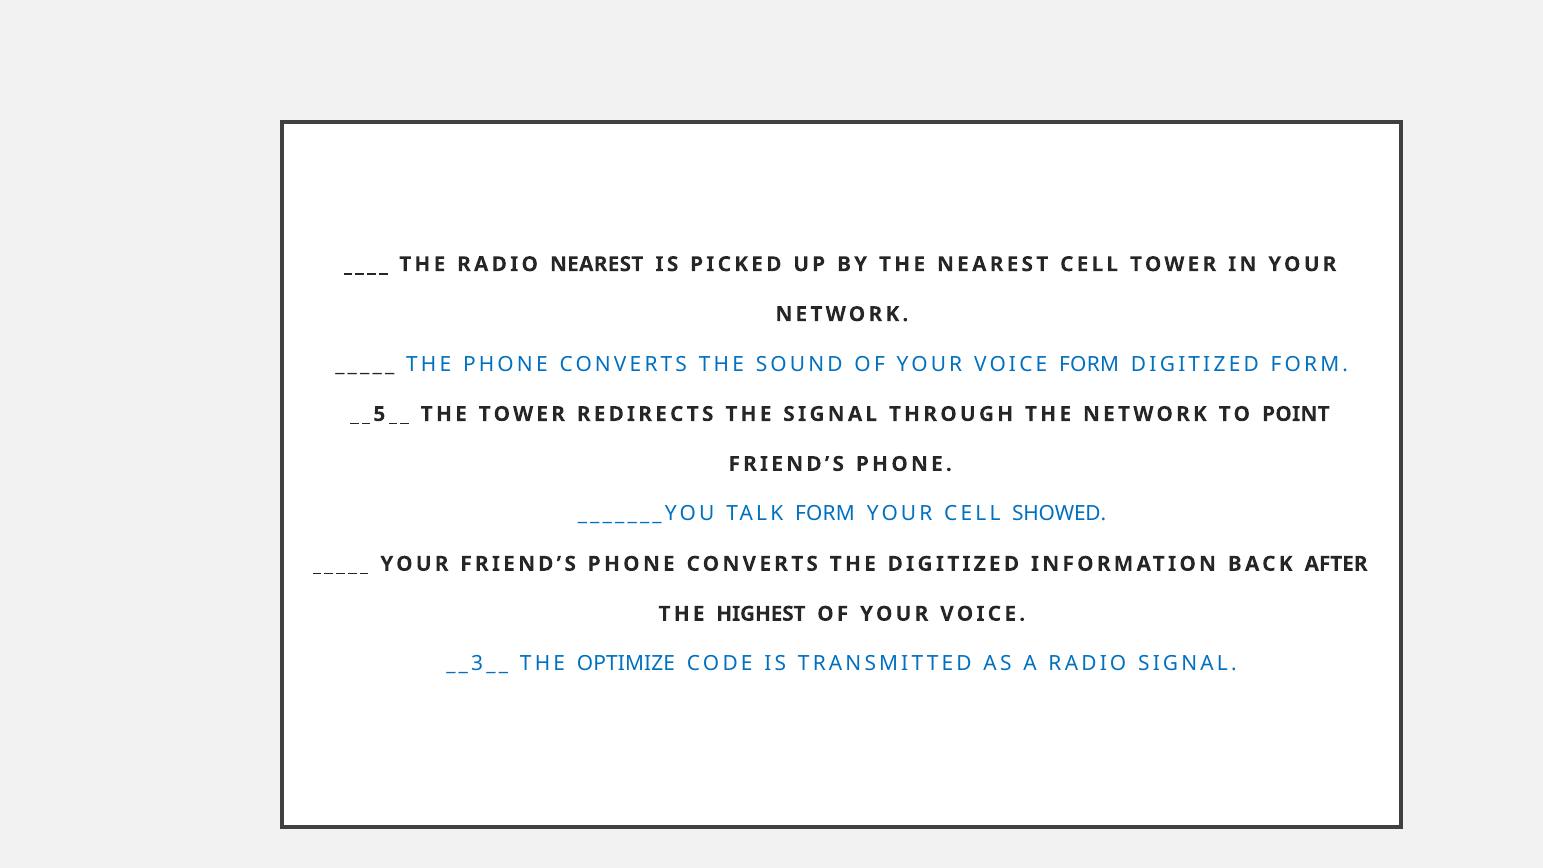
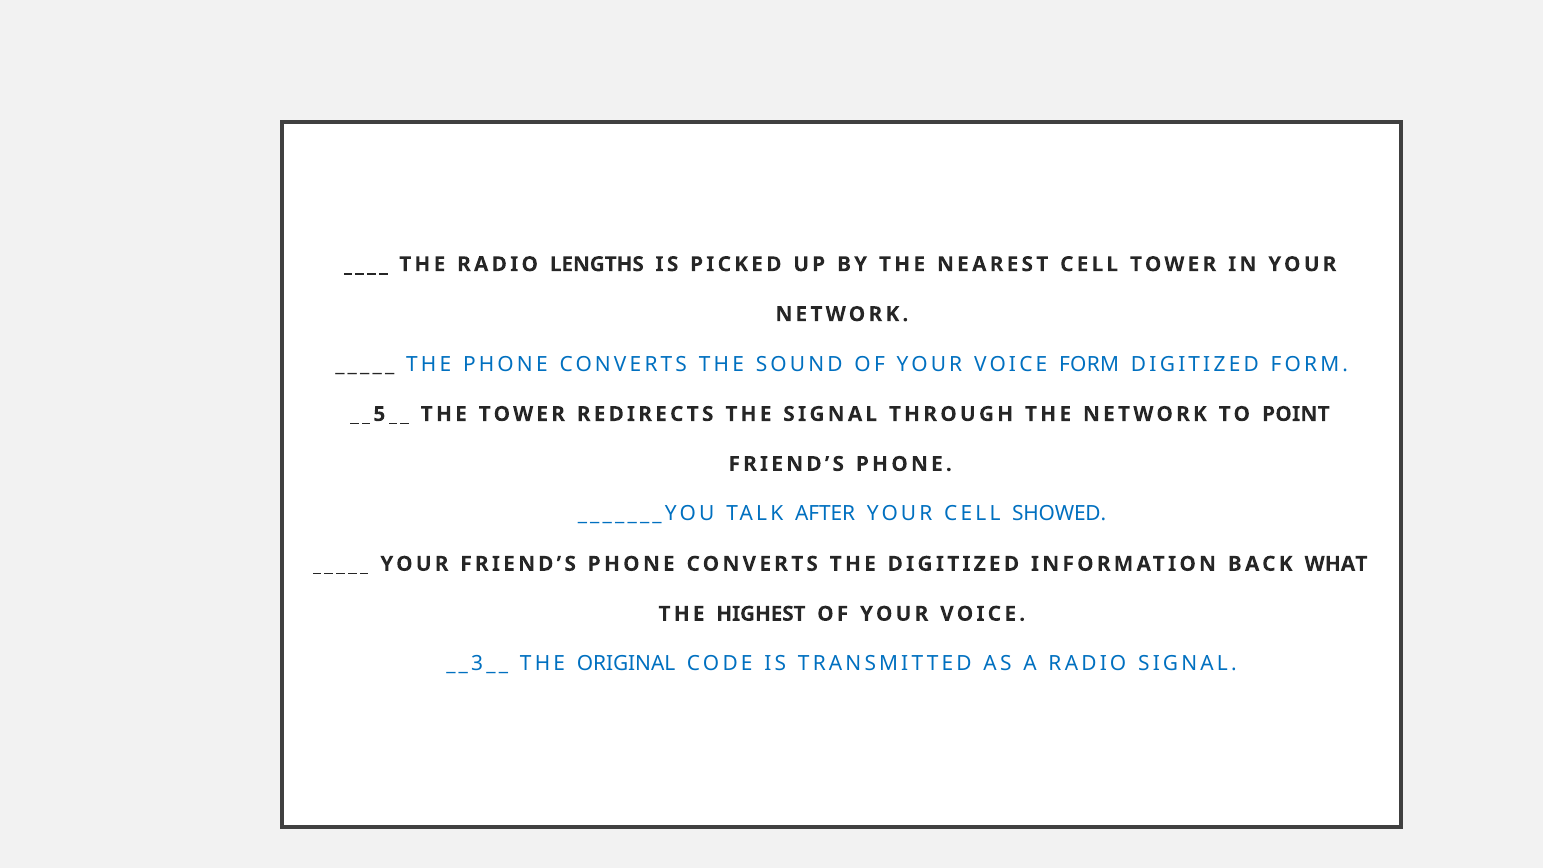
RADIO NEAREST: NEAREST -> LENGTHS (597, 264)
TALK FORM: FORM -> AFTER (825, 514)
AFTER: AFTER -> WHAT (1336, 564)
OPTIMIZE: OPTIMIZE -> ORIGINAL (626, 664)
